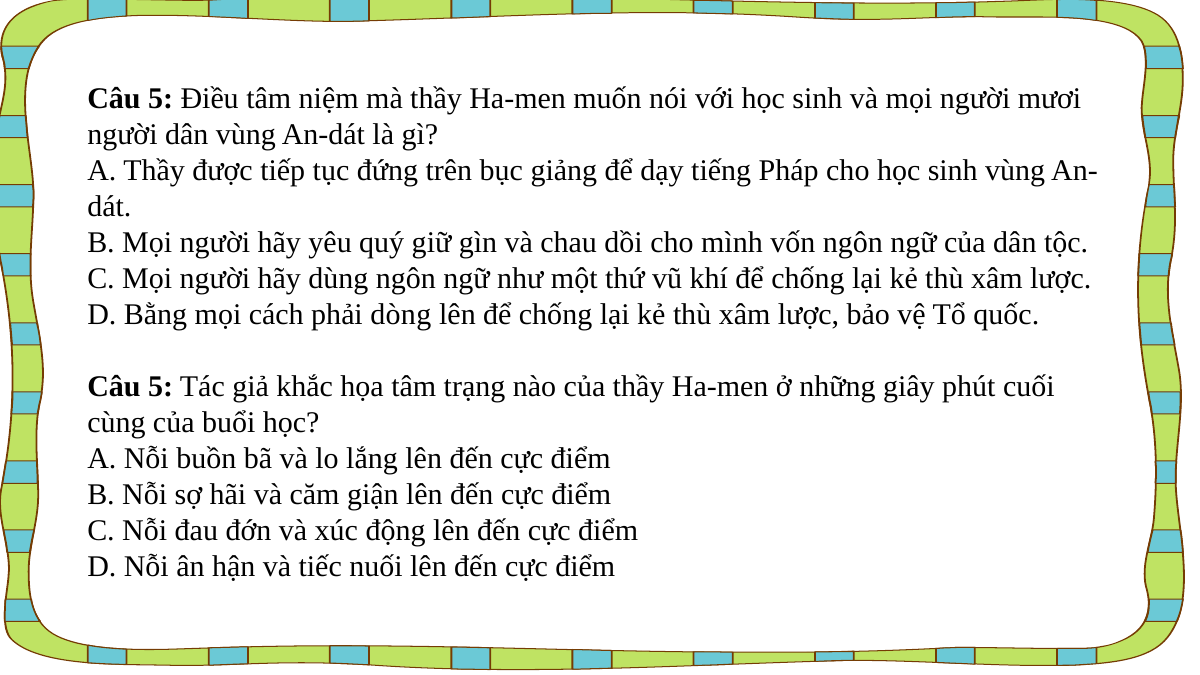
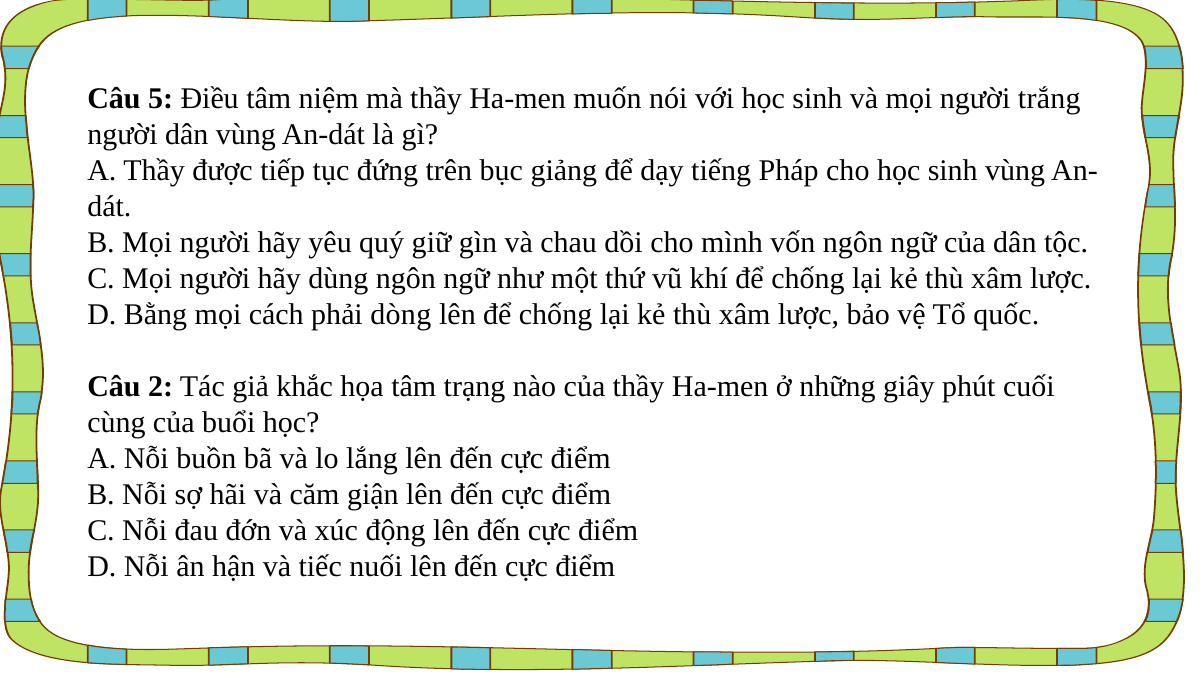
mươi: mươi -> trắng (1049, 98)
5: 5 -> 2 (161, 386)
